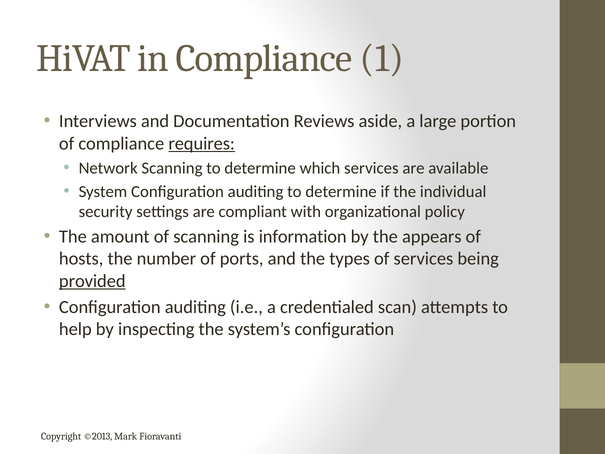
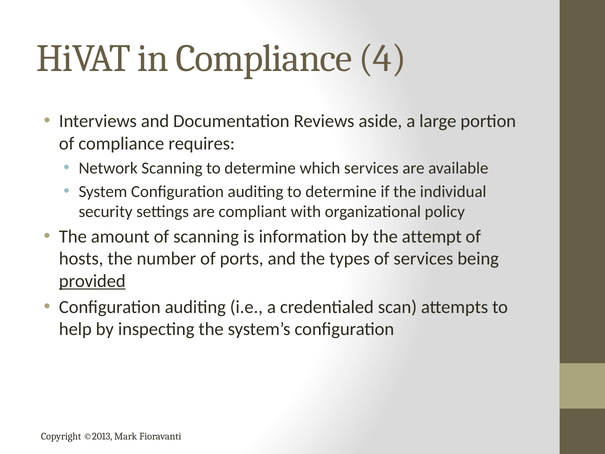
1: 1 -> 4 (382, 59)
requires underline: present -> none (202, 143)
appears: appears -> attempt (432, 237)
